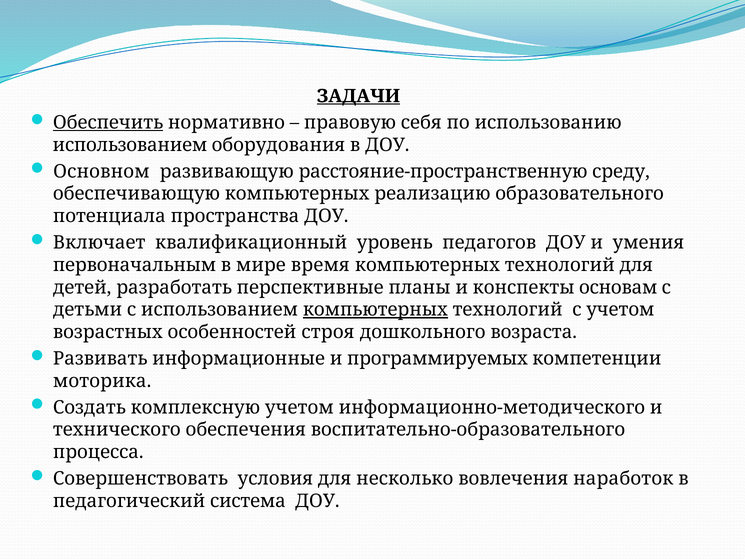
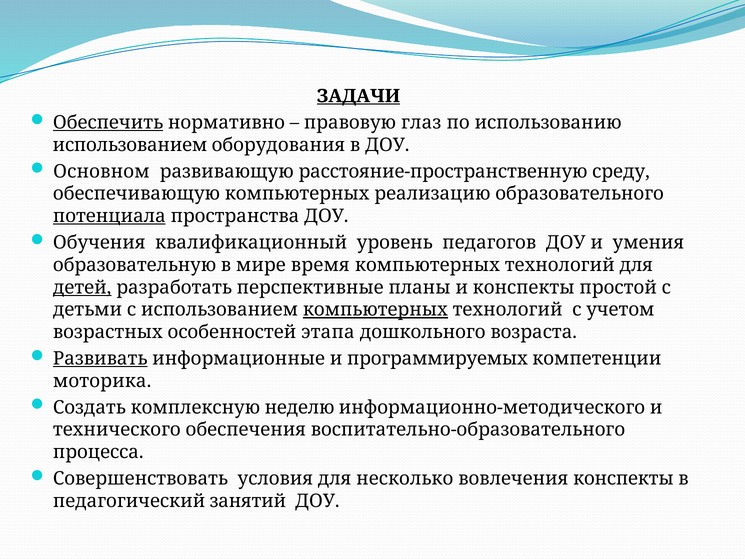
себя: себя -> глаз (421, 123)
потенциала underline: none -> present (109, 216)
Включает: Включает -> Обучения (99, 243)
первоначальным: первоначальным -> образовательную (135, 265)
детей underline: none -> present (82, 287)
основам: основам -> простой (618, 287)
строя: строя -> этапа (328, 332)
Развивать underline: none -> present (100, 358)
комплексную учетом: учетом -> неделю (300, 407)
вовлечения наработок: наработок -> конспекты (623, 478)
система: система -> занятий (248, 501)
